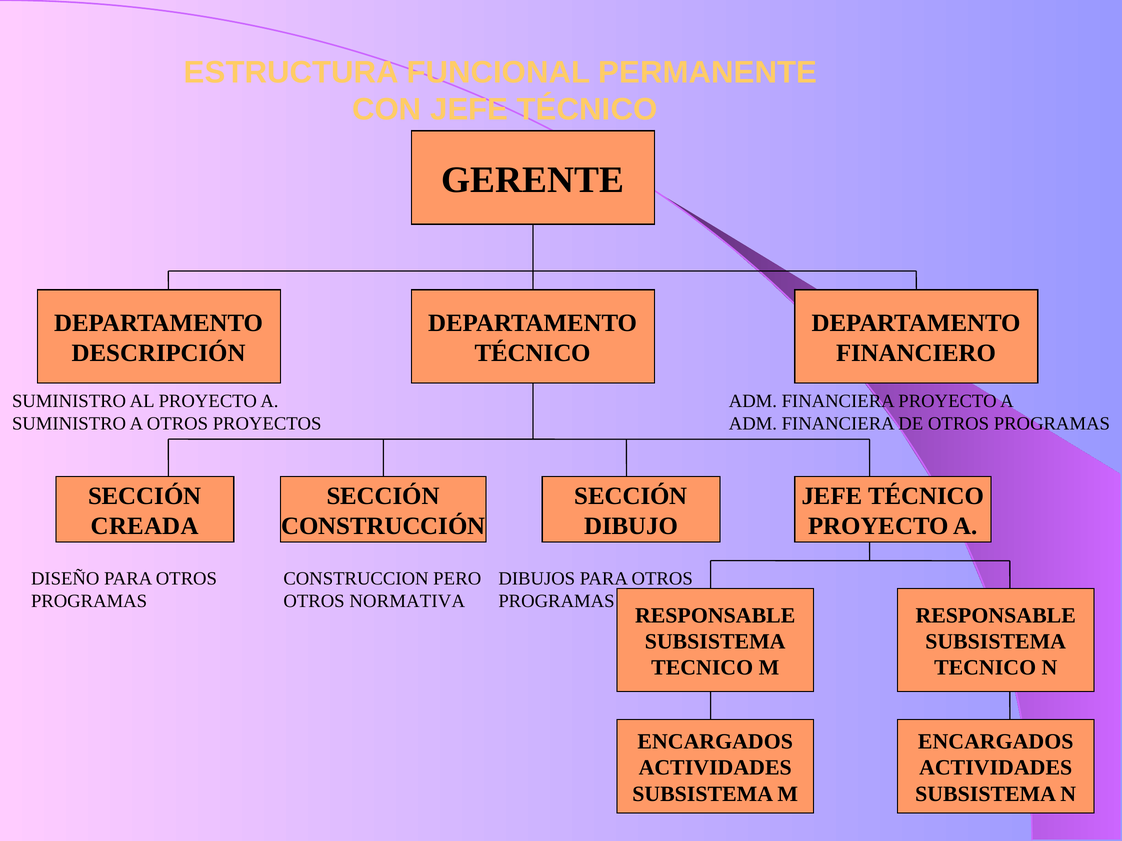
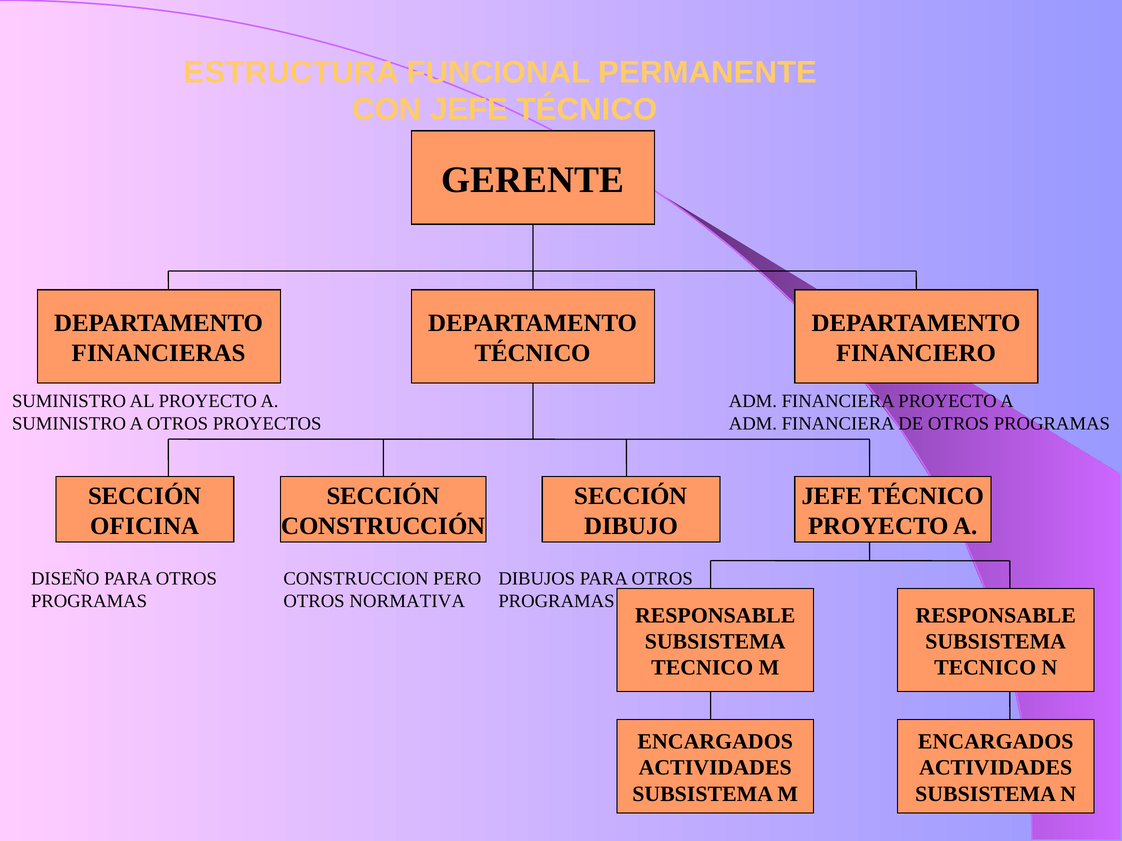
DESCRIPCIÓN: DESCRIPCIÓN -> FINANCIERAS (159, 353)
CREADA: CREADA -> OFICINA (145, 526)
